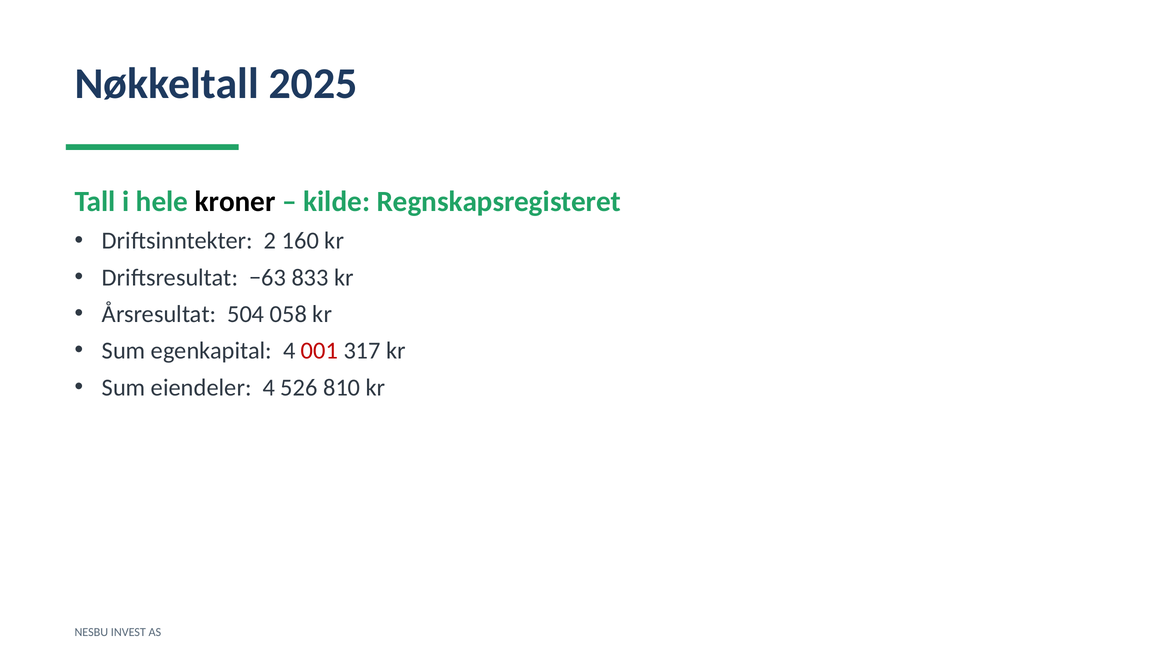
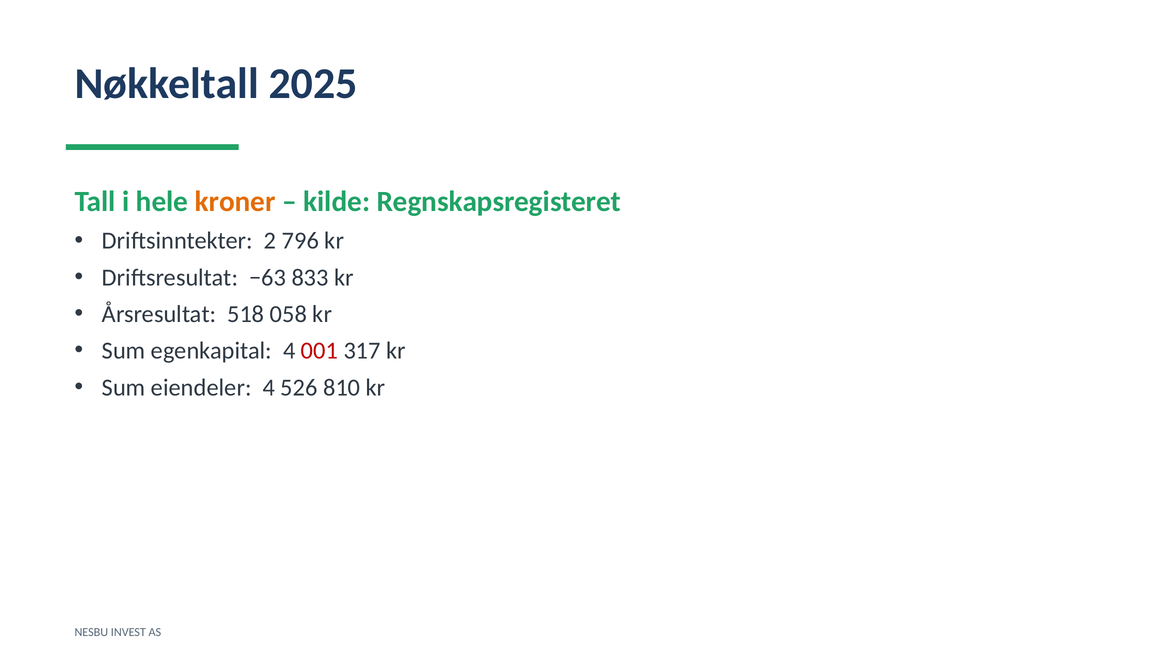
kroner colour: black -> orange (235, 202)
160: 160 -> 796 (300, 241)
504: 504 -> 518 (246, 314)
